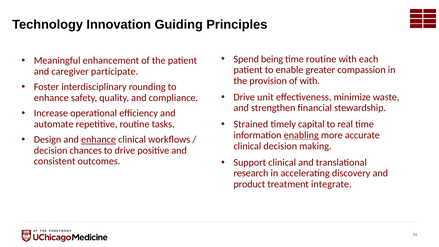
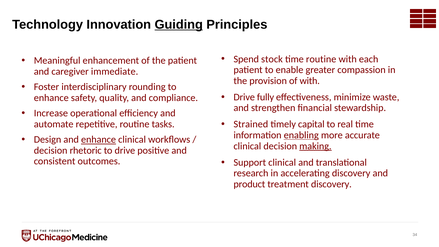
Guiding underline: none -> present (179, 25)
being: being -> stock (272, 59)
participate: participate -> immediate (115, 72)
unit: unit -> fully (266, 97)
making underline: none -> present (315, 146)
chances: chances -> rhetoric (86, 150)
treatment integrate: integrate -> discovery (331, 184)
